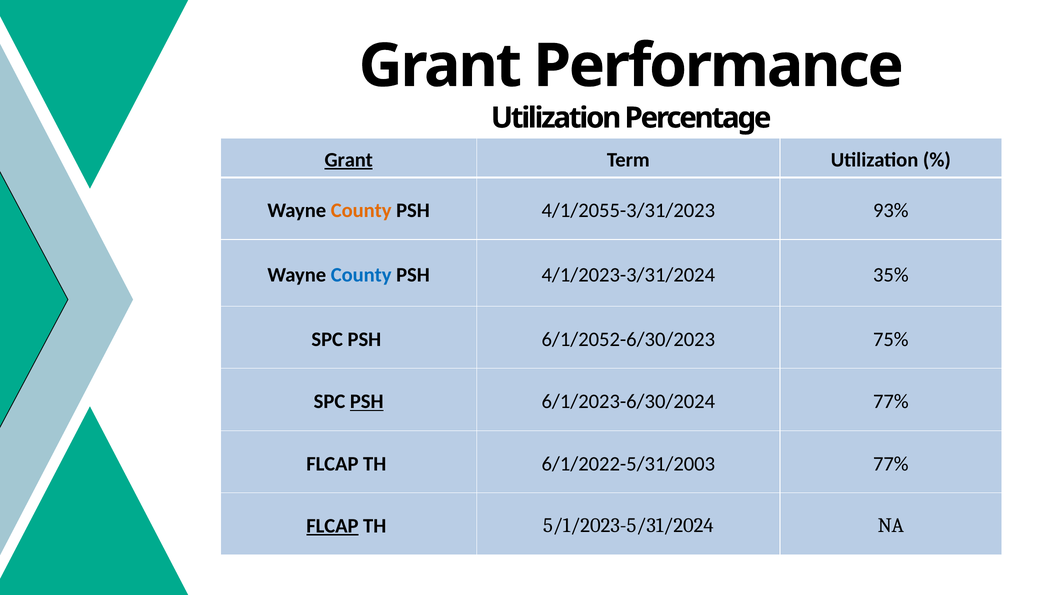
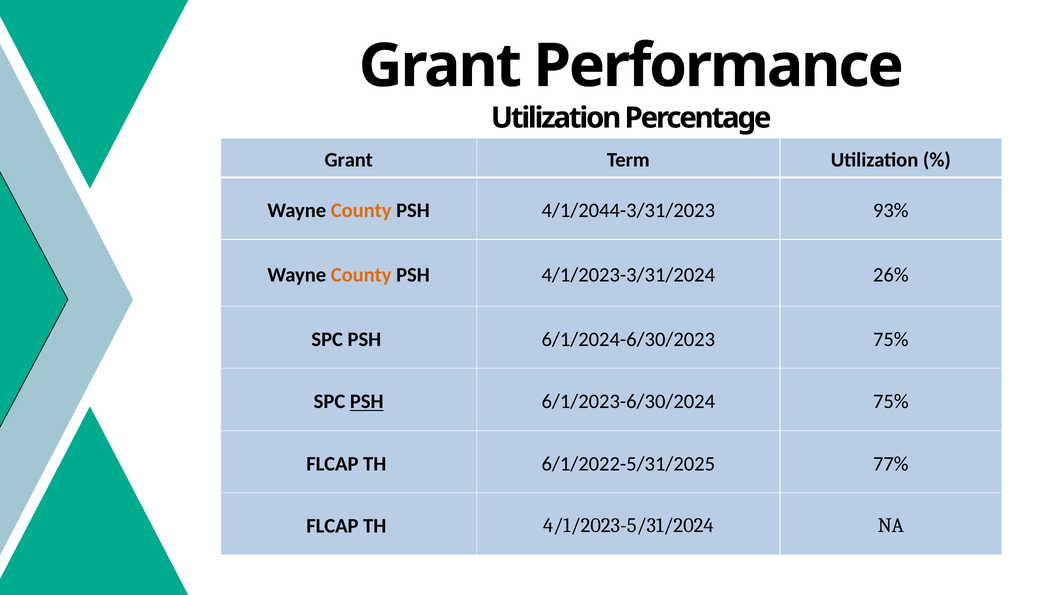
Grant underline: present -> none (349, 160)
4/1/2055-3/31/2023: 4/1/2055-3/31/2023 -> 4/1/2044-3/31/2023 (628, 211)
County colour: blue -> orange (361, 275)
35%: 35% -> 26% (891, 275)
6/1/2052-6/30/2023: 6/1/2052-6/30/2023 -> 6/1/2024-6/30/2023 (628, 340)
6/1/2023-6/30/2024 77%: 77% -> 75% (891, 402)
6/1/2022-5/31/2003: 6/1/2022-5/31/2003 -> 6/1/2022-5/31/2025 (628, 464)
FLCAP underline: present -> none (332, 527)
5/1/2023-5/31/2024: 5/1/2023-5/31/2024 -> 4/1/2023-5/31/2024 (628, 526)
